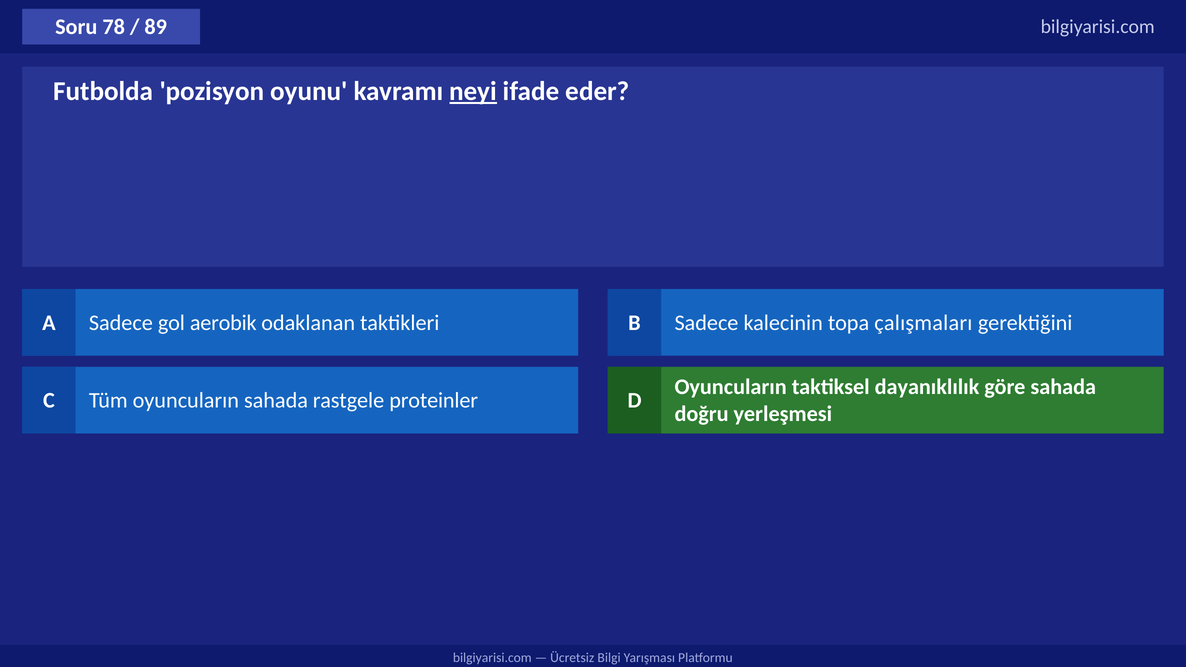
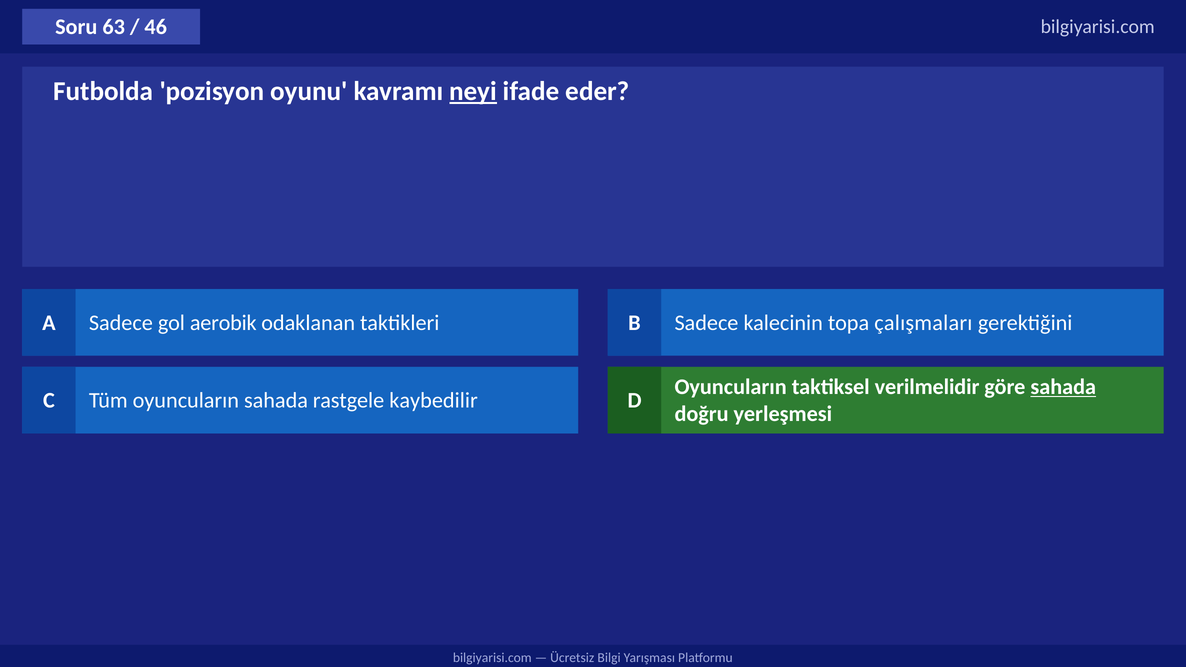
78: 78 -> 63 (114, 27)
89: 89 -> 46 (156, 27)
dayanıklılık: dayanıklılık -> verilmelidir (927, 387)
sahada underline: none -> present (1063, 387)
proteinler: proteinler -> kaybedilir (434, 401)
